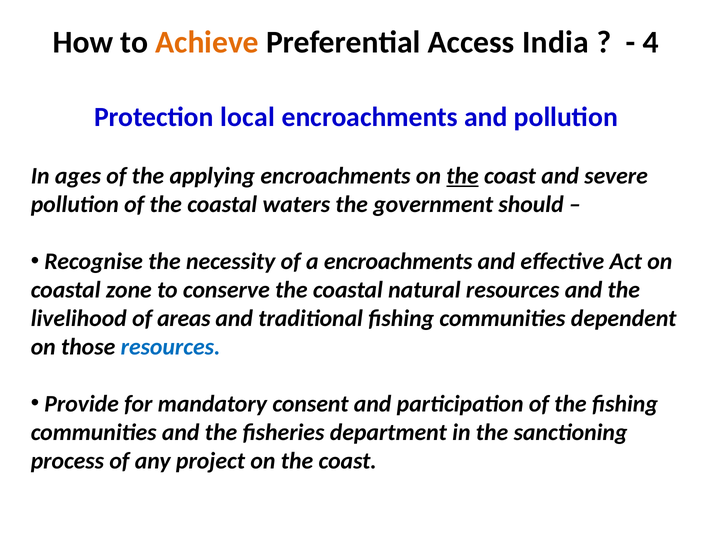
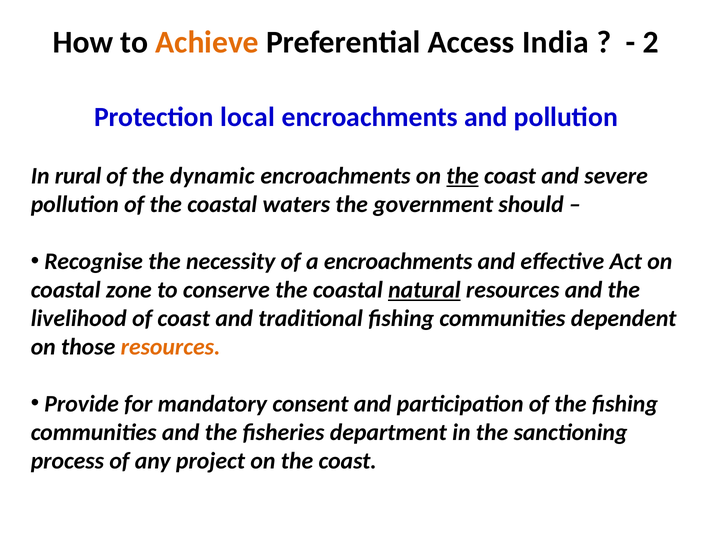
4: 4 -> 2 (651, 43)
ages: ages -> rural (78, 176)
applying: applying -> dynamic (212, 176)
natural underline: none -> present (424, 290)
of areas: areas -> coast (184, 318)
resources colour: blue -> orange (171, 347)
